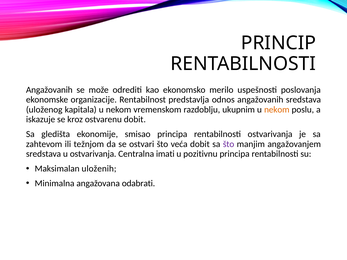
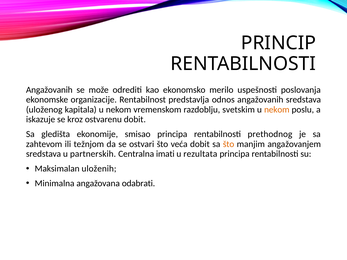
ukupnim: ukupnim -> svetskim (239, 110)
rentabilnosti ostvarivanja: ostvarivanja -> prethodnog (270, 134)
što colour: purple -> orange (229, 144)
u ostvarivanja: ostvarivanja -> partnerskih (93, 154)
pozitivnu: pozitivnu -> rezultata (200, 154)
